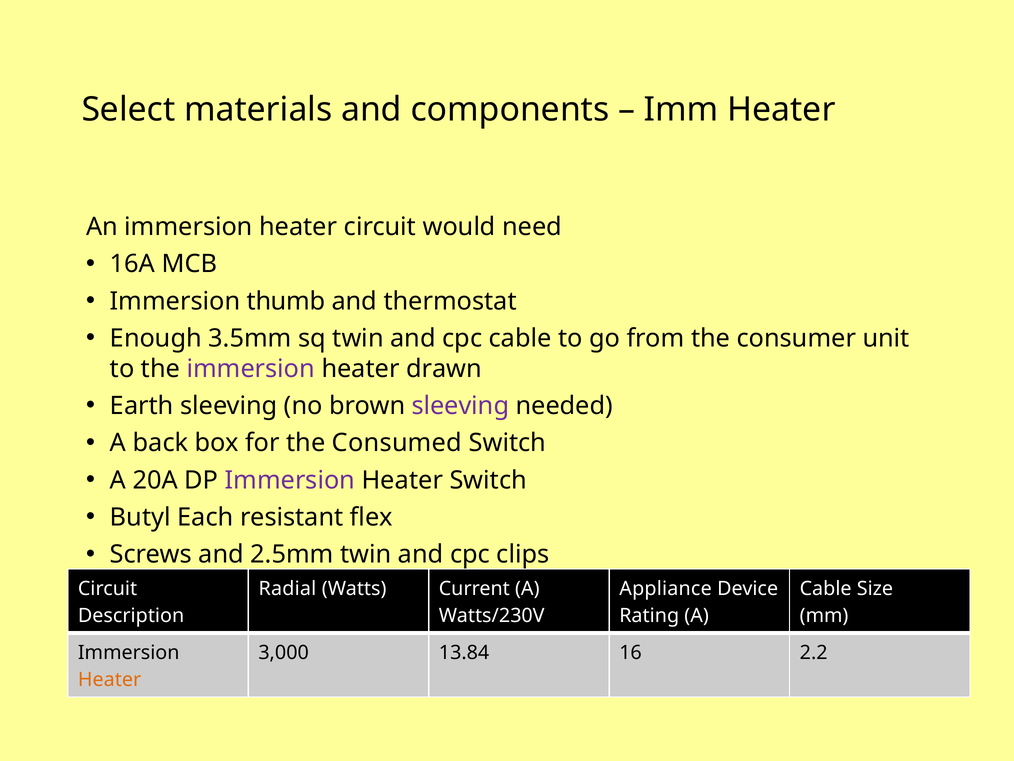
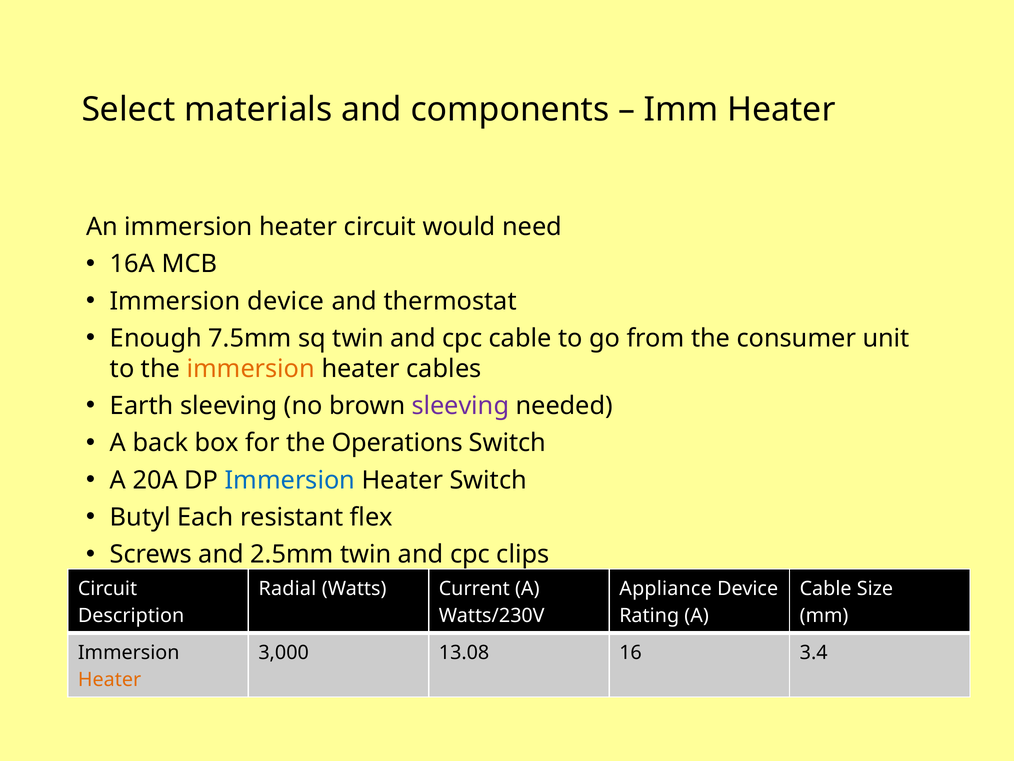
Immersion thumb: thumb -> device (286, 301)
3.5mm: 3.5mm -> 7.5mm (250, 338)
immersion colour: purple -> orange (251, 369)
drawn: drawn -> cables (444, 369)
Consumed: Consumed -> Operations (397, 443)
Immersion colour: purple -> blue (290, 480)
13.84: 13.84 -> 13.08 (464, 652)
2.2: 2.2 -> 3.4 (814, 652)
